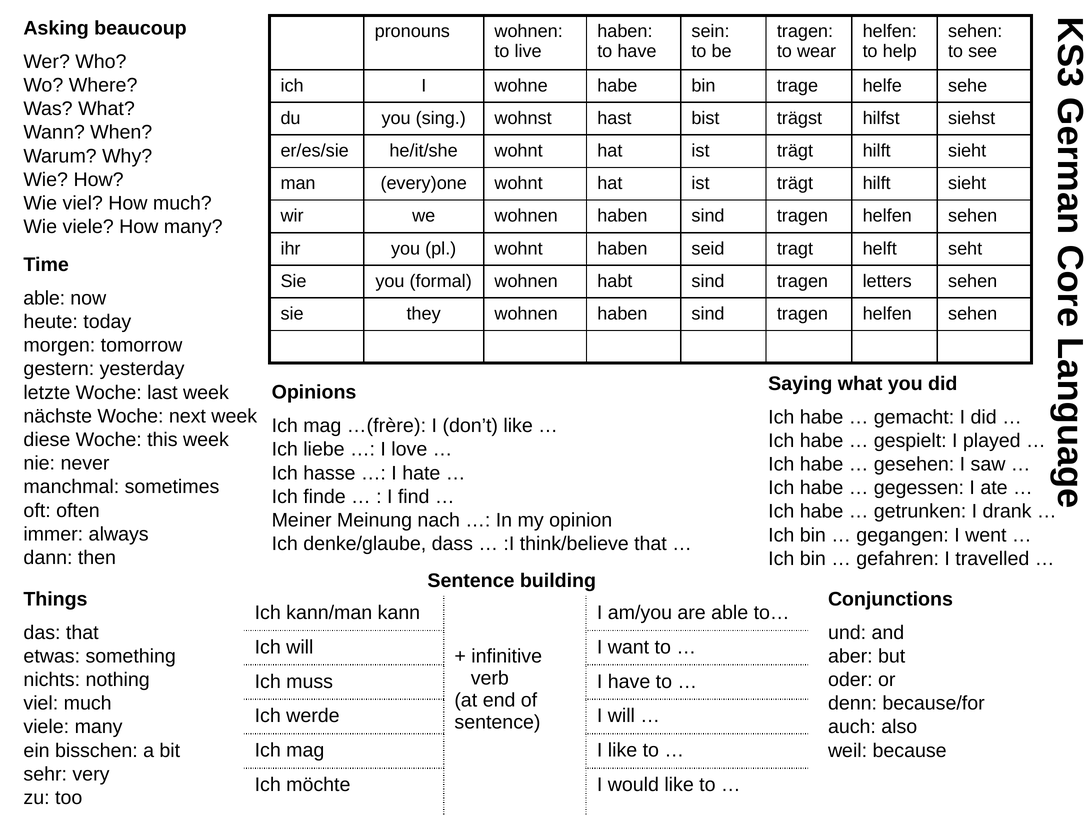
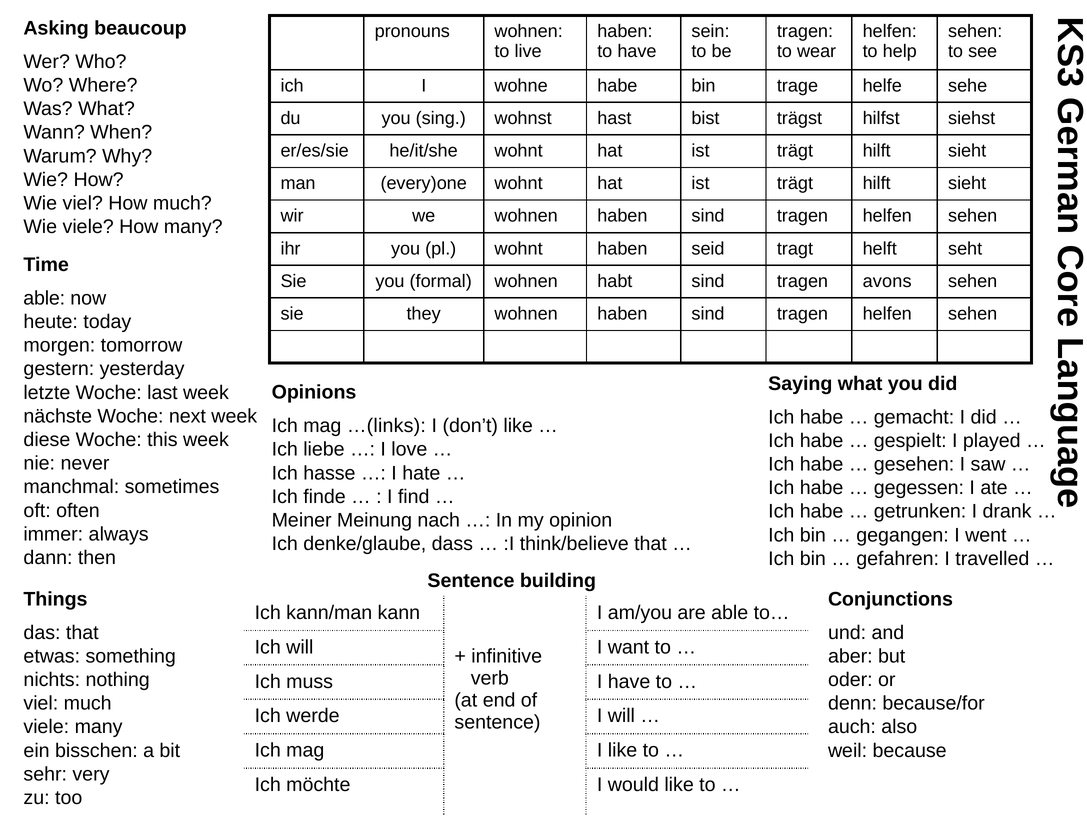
letters: letters -> avons (887, 281)
…(frère: …(frère -> …(links (386, 425)
